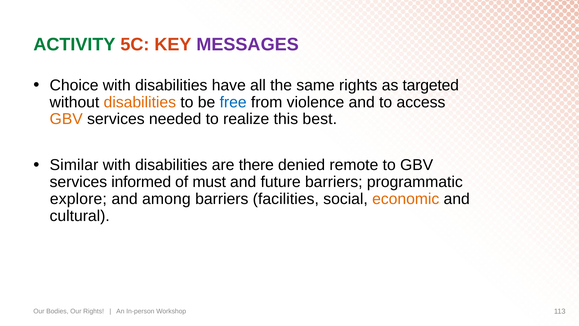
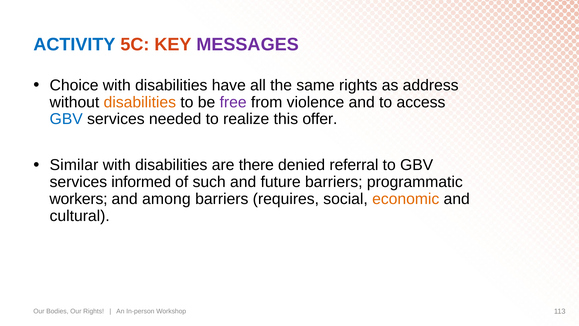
ACTIVITY colour: green -> blue (75, 45)
targeted: targeted -> address (431, 85)
free colour: blue -> purple (233, 102)
GBV colour: orange -> blue (66, 119)
best: best -> offer (320, 119)
remote: remote -> referral (354, 165)
must: must -> such (209, 182)
explore: explore -> workers (78, 199)
facilities: facilities -> requires (286, 199)
